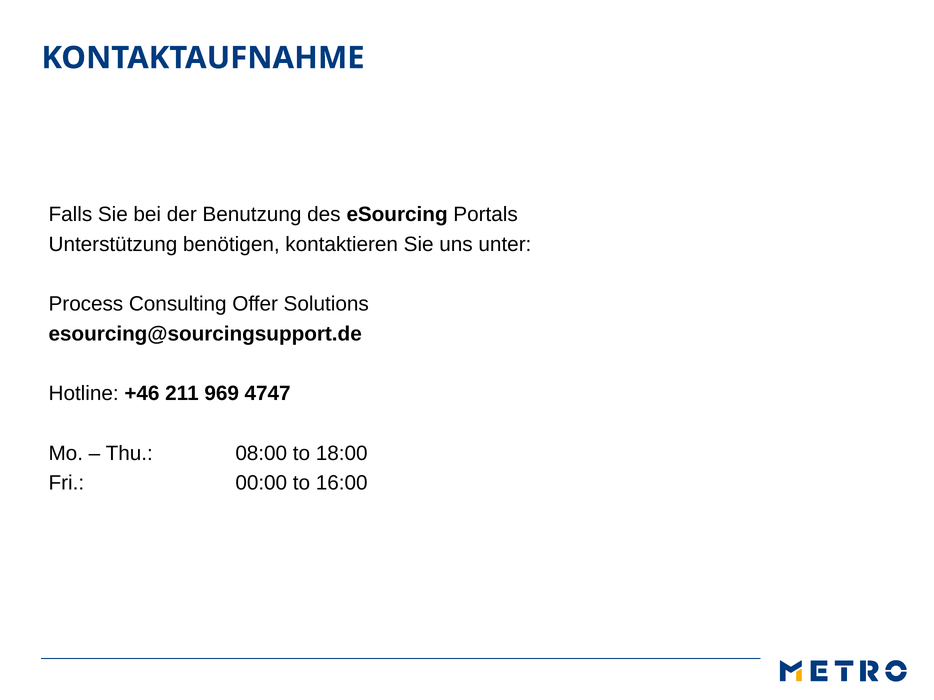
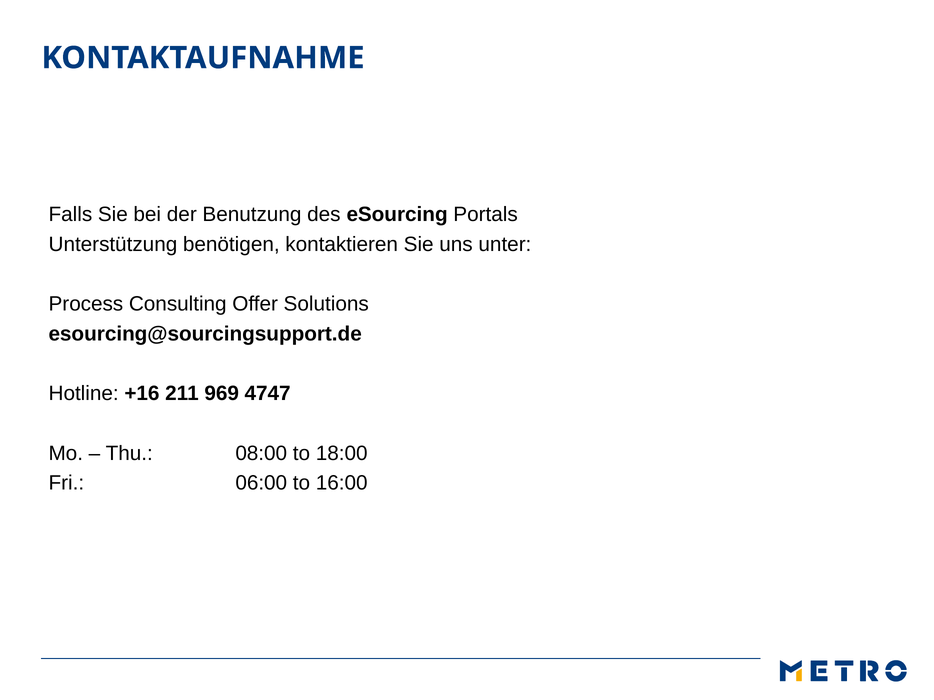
+46: +46 -> +16 (142, 394)
00:00: 00:00 -> 06:00 (261, 483)
